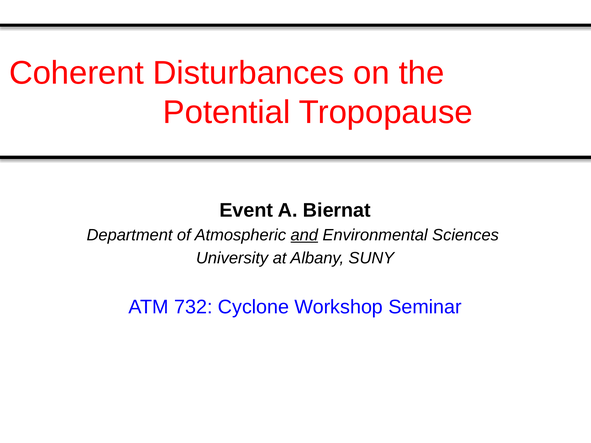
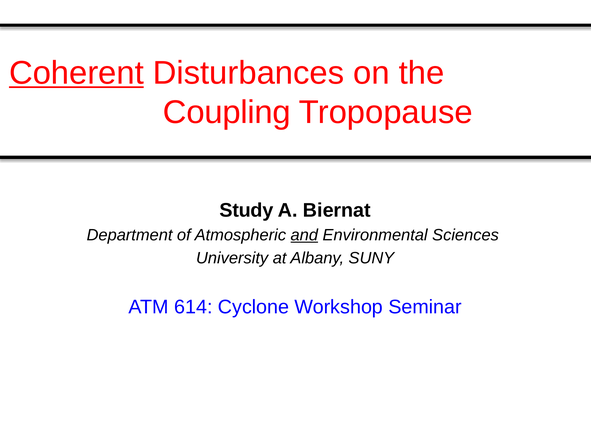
Coherent underline: none -> present (76, 73)
Potential: Potential -> Coupling (227, 112)
Event: Event -> Study (246, 210)
732: 732 -> 614 (193, 307)
